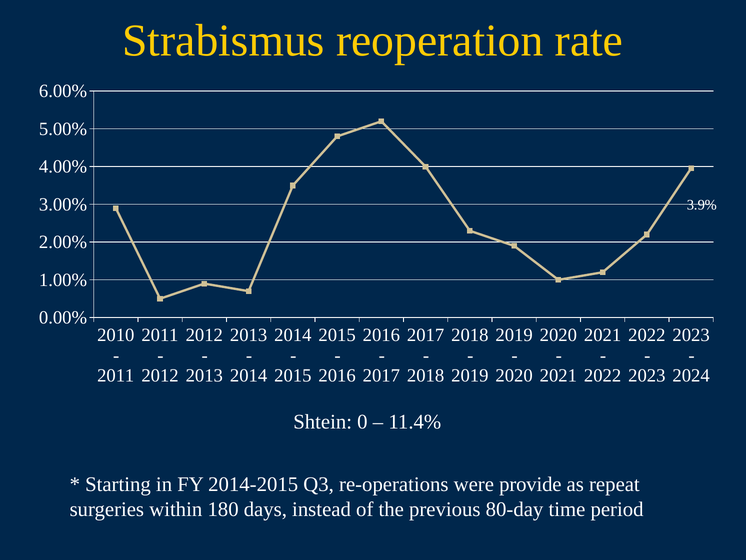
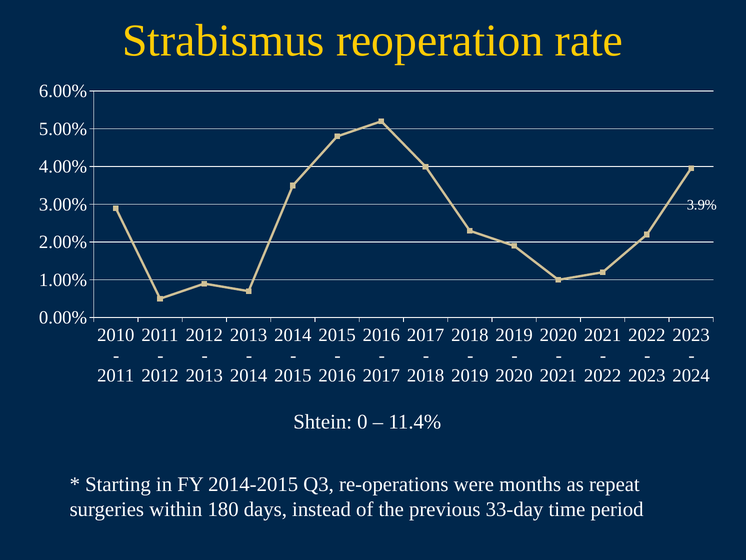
provide: provide -> months (530, 484)
80-day: 80-day -> 33-day (515, 509)
